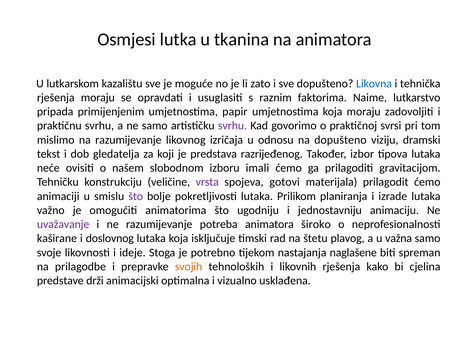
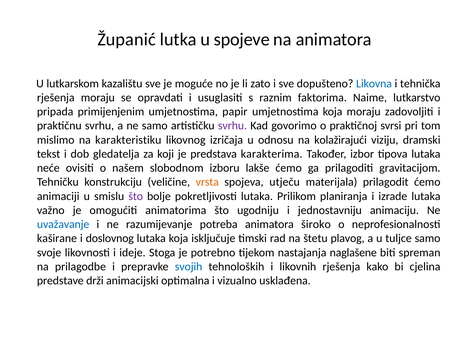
Osmjesi: Osmjesi -> Županić (127, 39)
tkanina: tkanina -> spojeve (242, 39)
na razumijevanje: razumijevanje -> karakteristiku (128, 140)
na dopušteno: dopušteno -> kolažirajući (341, 140)
razrijeđenog: razrijeđenog -> karakterima (272, 154)
imali: imali -> lakše (258, 168)
vrsta colour: purple -> orange (207, 182)
gotovi: gotovi -> utječu (285, 182)
uvažavanje colour: purple -> blue (63, 224)
važna: važna -> tuljce (399, 238)
svojih colour: orange -> blue (189, 266)
